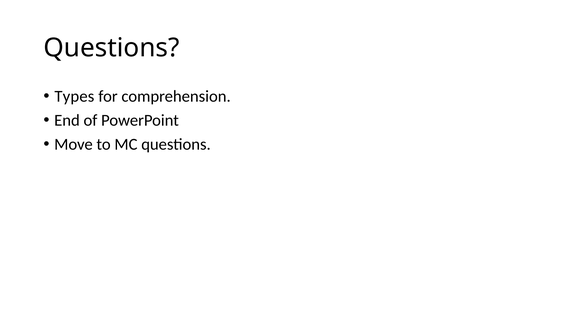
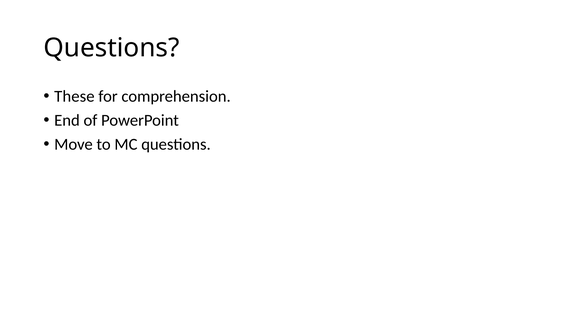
Types: Types -> These (74, 97)
